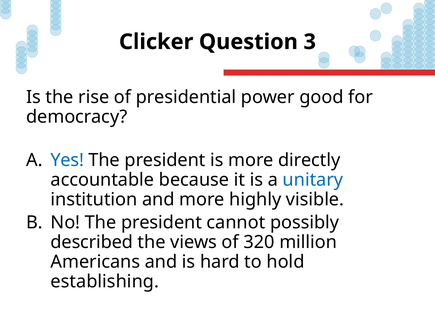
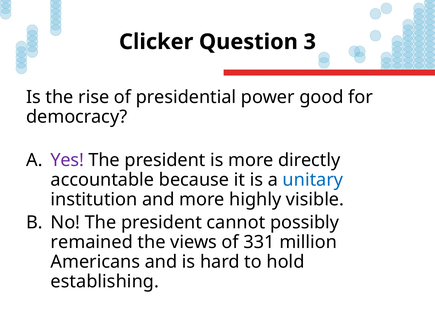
Yes colour: blue -> purple (67, 160)
described: described -> remained (92, 242)
320: 320 -> 331 (259, 242)
